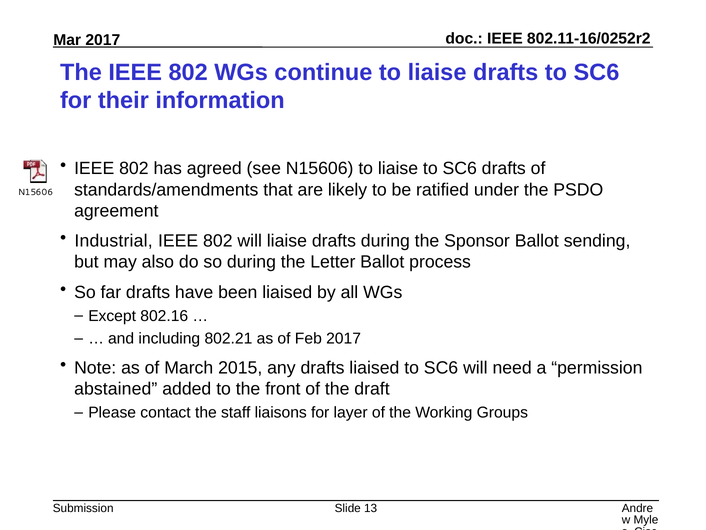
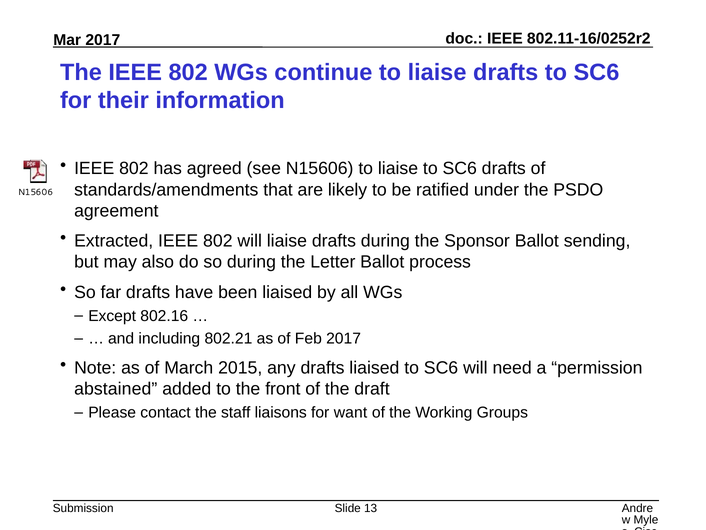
Industrial: Industrial -> Extracted (114, 241)
layer: layer -> want (351, 412)
